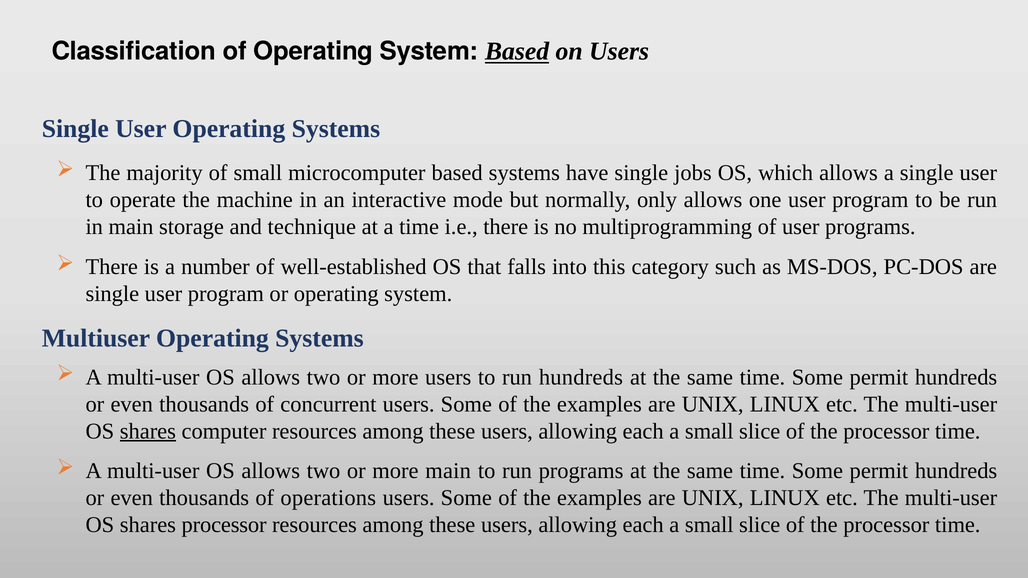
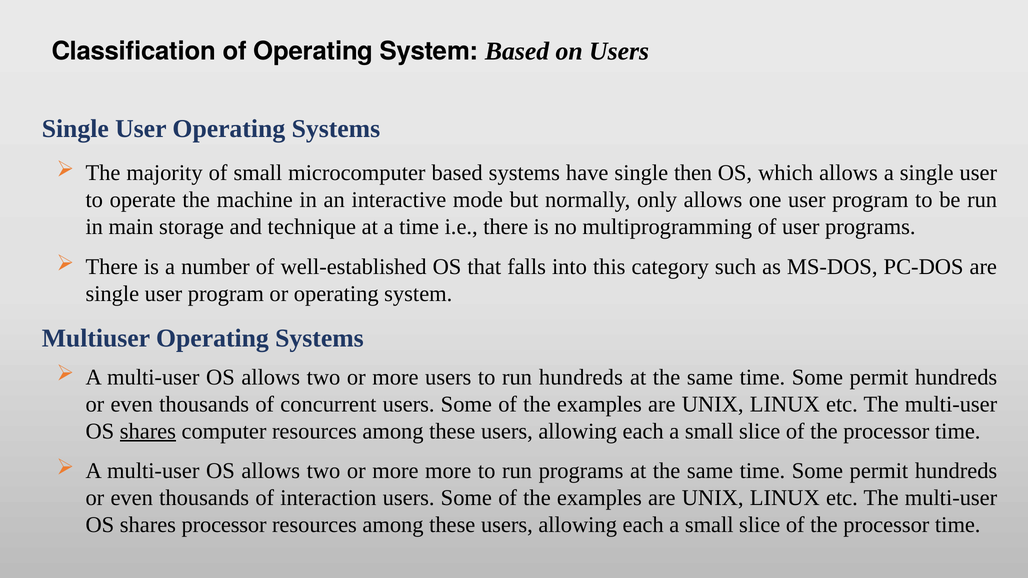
Based underline: present -> none (517, 51)
jobs: jobs -> then (693, 173)
more main: main -> more (448, 471)
operations: operations -> interaction (328, 498)
